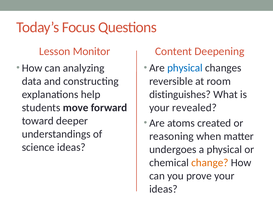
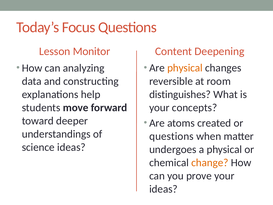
physical colour: blue -> orange (185, 68)
revealed: revealed -> concepts (195, 107)
reasoning: reasoning -> questions (171, 136)
